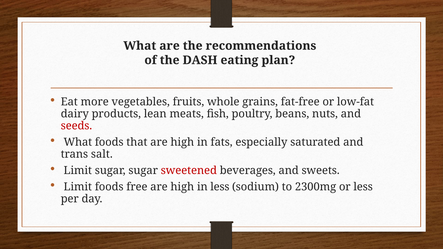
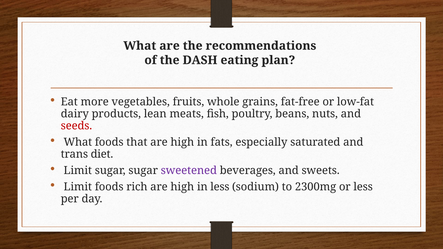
salt: salt -> diet (102, 154)
sweetened colour: red -> purple (189, 171)
free: free -> rich (137, 187)
